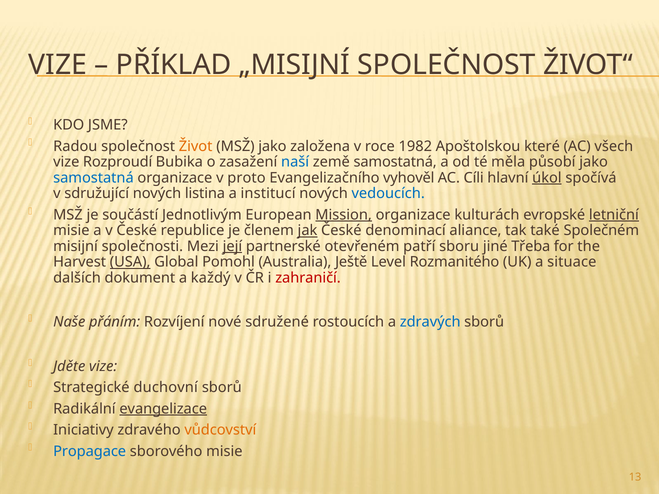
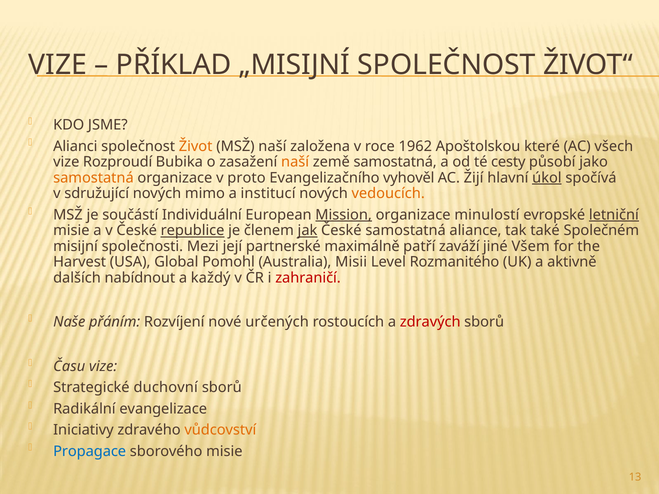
Radou: Radou -> Alianci (75, 146)
MSŽ jako: jako -> naší (272, 146)
1982: 1982 -> 1962 (415, 146)
naší colour: blue -> orange (295, 162)
měla: měla -> cesty (508, 162)
samostatná colour: blue -> orange (93, 178)
Cíli: Cíli -> Žijí (474, 178)
listina: listina -> mimo (205, 194)
vedoucích colour: blue -> orange (388, 194)
Jednotlivým: Jednotlivým -> Individuální (202, 215)
kulturách: kulturách -> minulostí (487, 215)
republice underline: none -> present (193, 231)
České denominací: denominací -> samostatná (406, 231)
její underline: present -> none (232, 246)
otevřeném: otevřeném -> maximálně (362, 246)
sboru: sboru -> zaváží (459, 246)
Třeba: Třeba -> Všem (531, 246)
USA underline: present -> none (130, 262)
Ještě: Ještě -> Misii (351, 262)
situace: situace -> aktivně (572, 262)
dokument: dokument -> nabídnout (140, 278)
sdružené: sdružené -> určených (277, 322)
zdravých colour: blue -> red (430, 322)
Jděte: Jděte -> Času (69, 367)
evangelizace underline: present -> none (163, 409)
